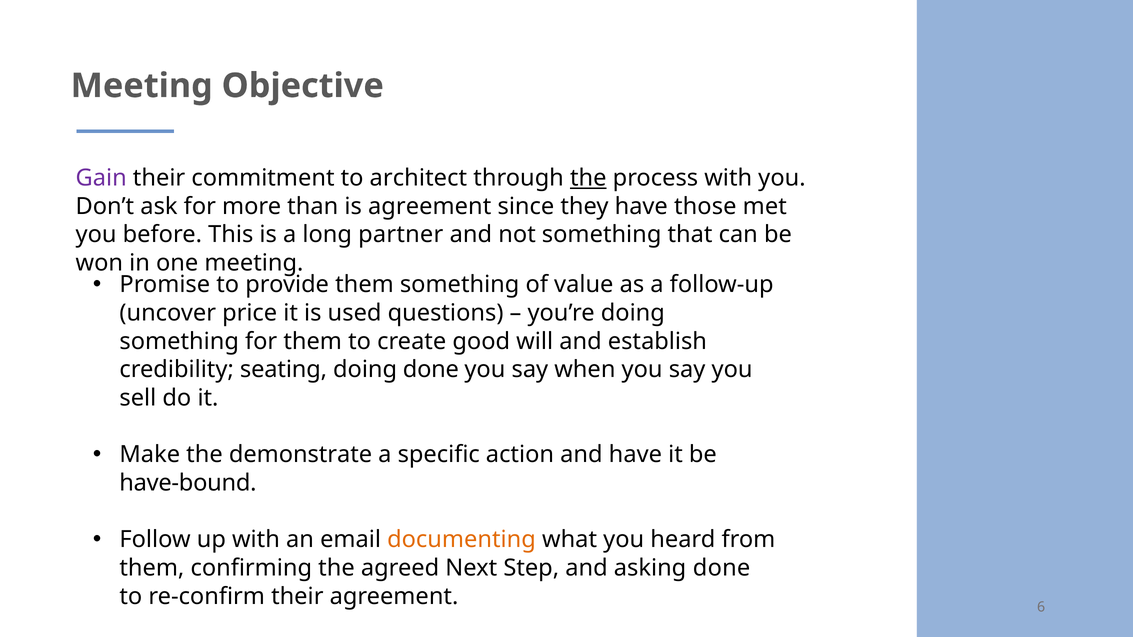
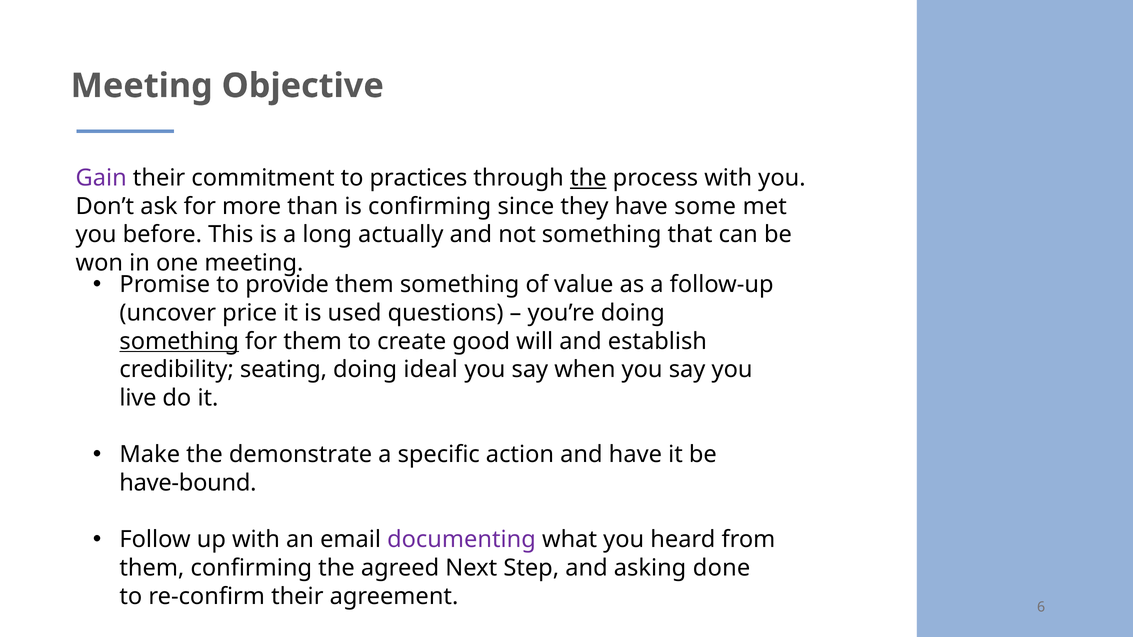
architect: architect -> practices (419, 178)
is agreement: agreement -> confirming (430, 206)
those: those -> some (705, 206)
partner: partner -> actually (401, 235)
something underline: none -> present (179, 342)
doing done: done -> ideal (431, 370)
sell: sell -> live (138, 398)
documenting colour: orange -> purple (461, 540)
